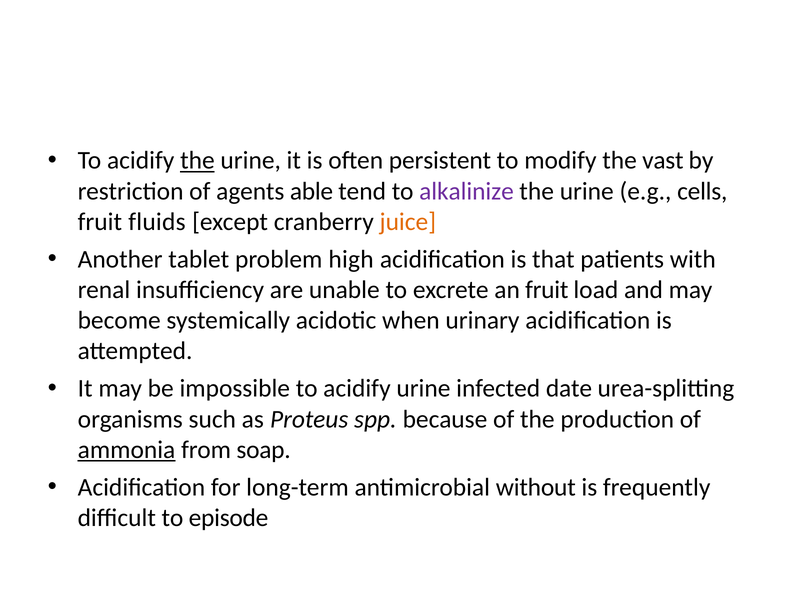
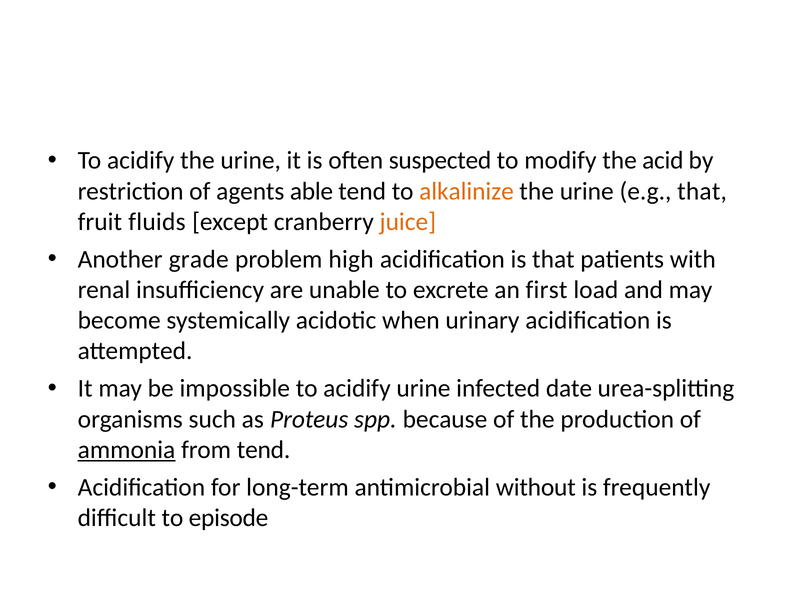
the underline: present -> none (197, 161)
persistent: persistent -> suspected (440, 161)
vast: vast -> acid (663, 161)
alkalinize colour: purple -> orange (467, 191)
e.g cells: cells -> that (702, 191)
tablet: tablet -> grade (199, 259)
an fruit: fruit -> first (547, 290)
from soap: soap -> tend (264, 449)
